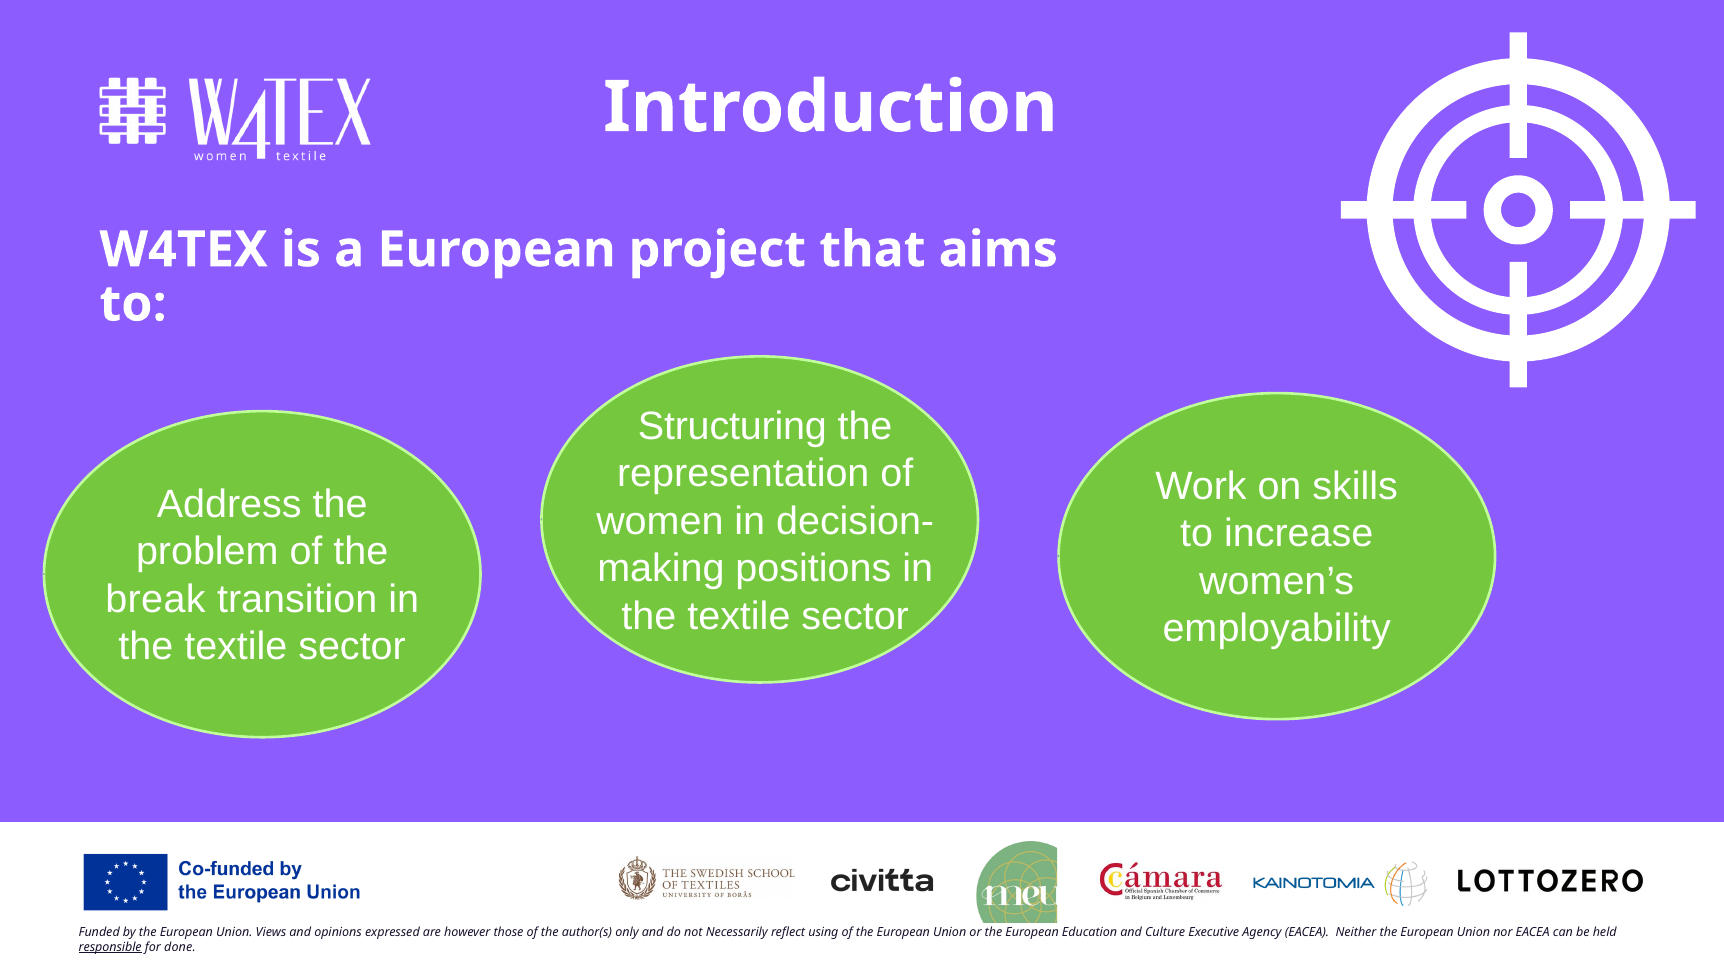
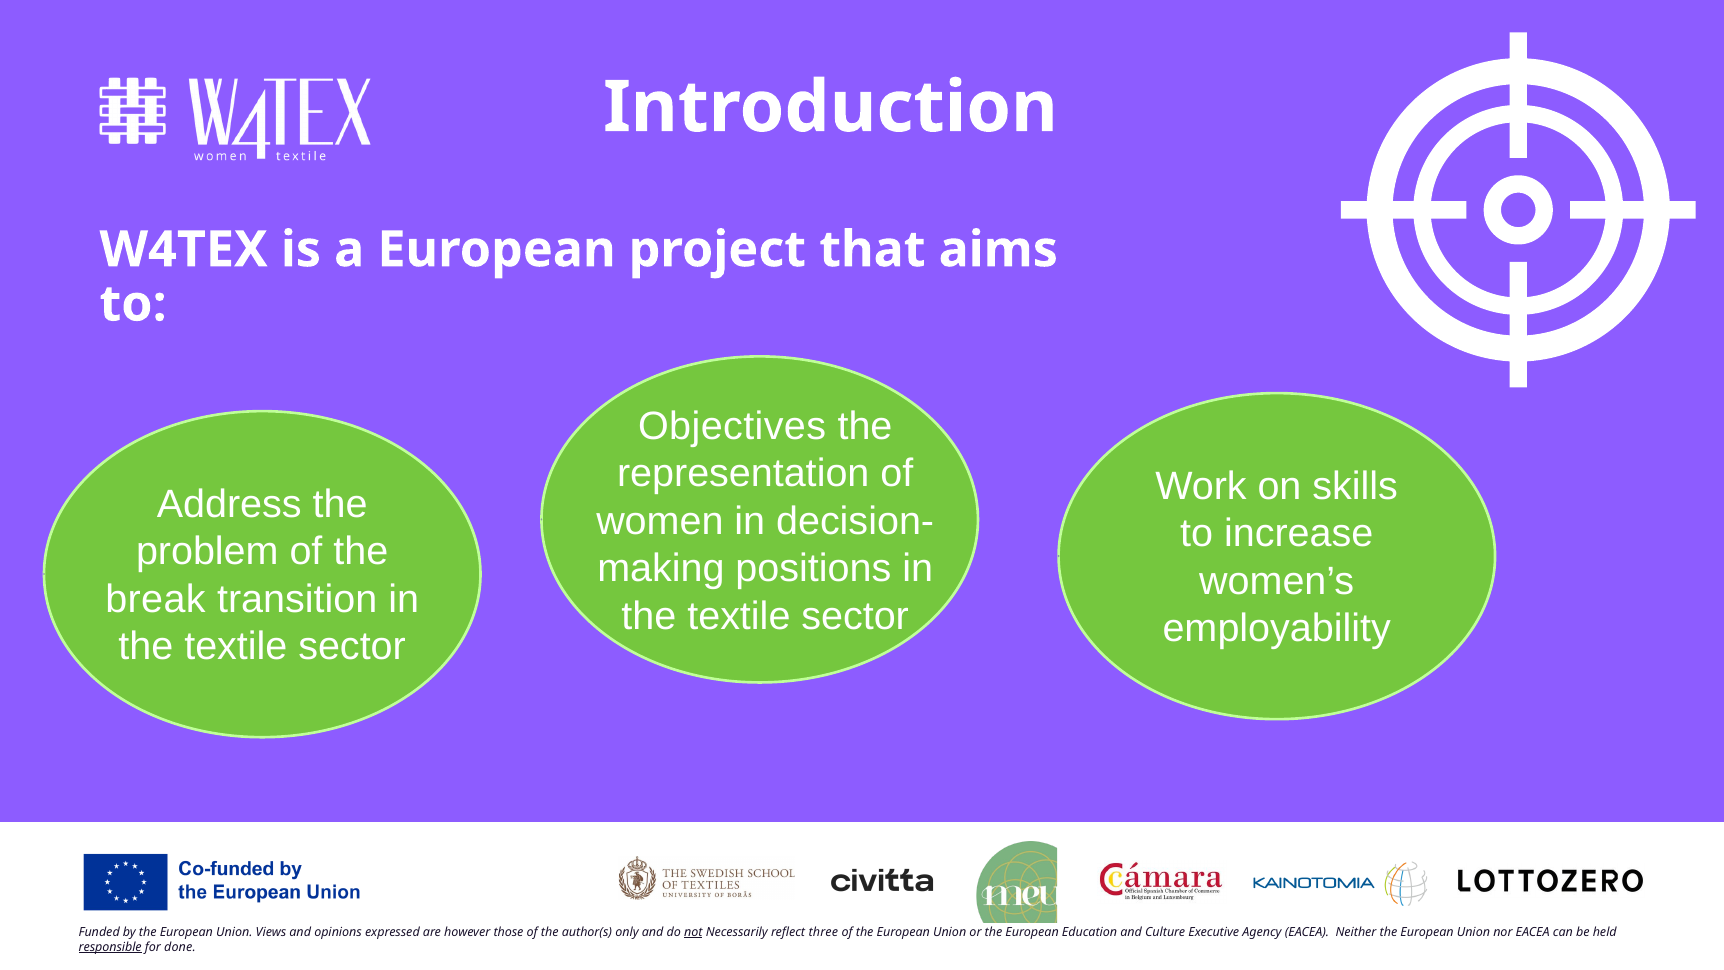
Structuring: Structuring -> Objectives (732, 426)
not underline: none -> present (693, 932)
using: using -> three (823, 932)
